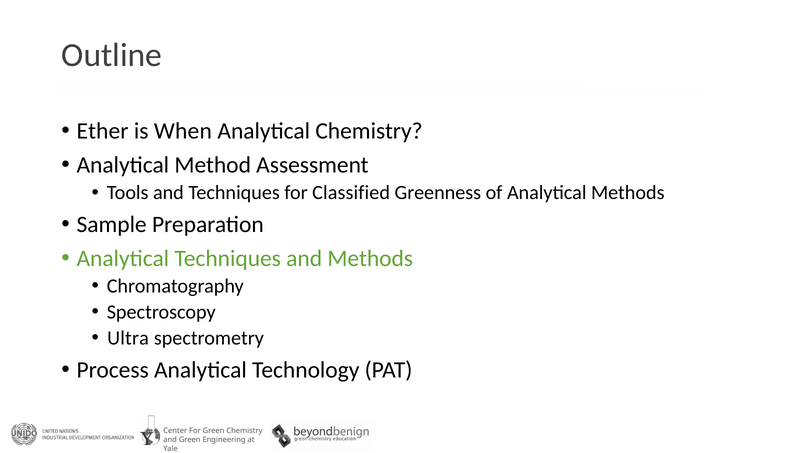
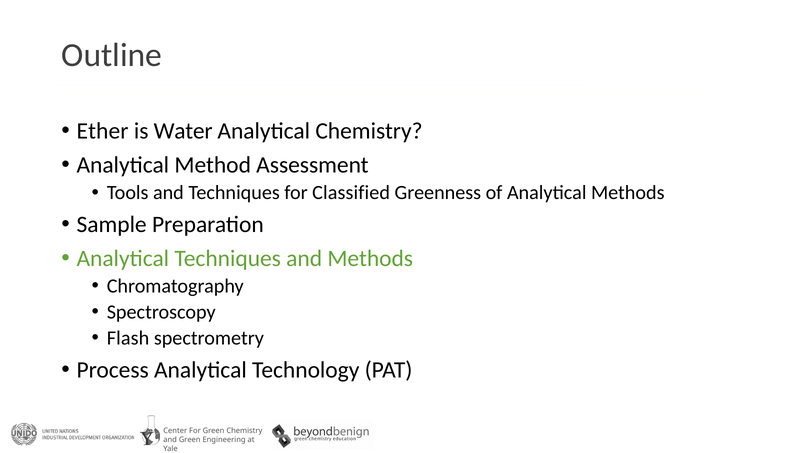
When: When -> Water (183, 131)
Ultra: Ultra -> Flash (128, 338)
